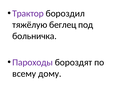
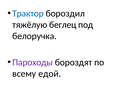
Трактор colour: purple -> blue (28, 14)
больничка: больничка -> белоручка (34, 36)
дому: дому -> едой (50, 74)
